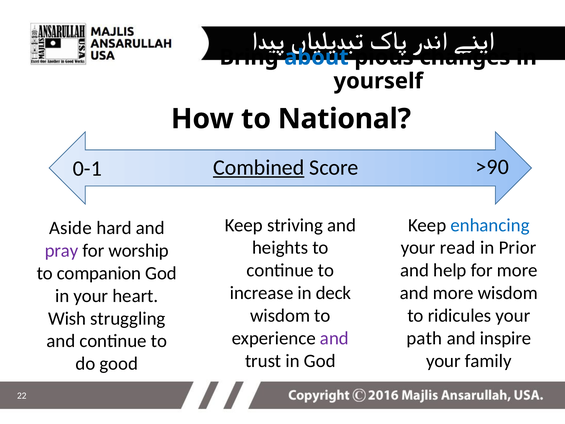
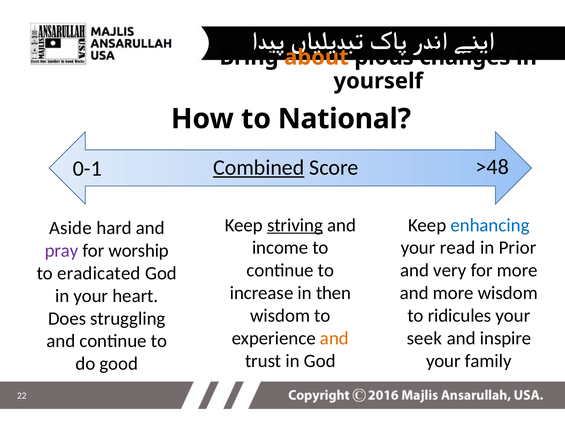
about colour: blue -> orange (316, 57)
>90: >90 -> >48 (492, 167)
striving underline: none -> present (295, 225)
heights: heights -> income (280, 248)
help: help -> very (450, 270)
companion: companion -> eradicated (99, 273)
deck: deck -> then (333, 293)
Wish: Wish -> Does (67, 318)
and colour: purple -> orange (334, 338)
path: path -> seek (424, 338)
